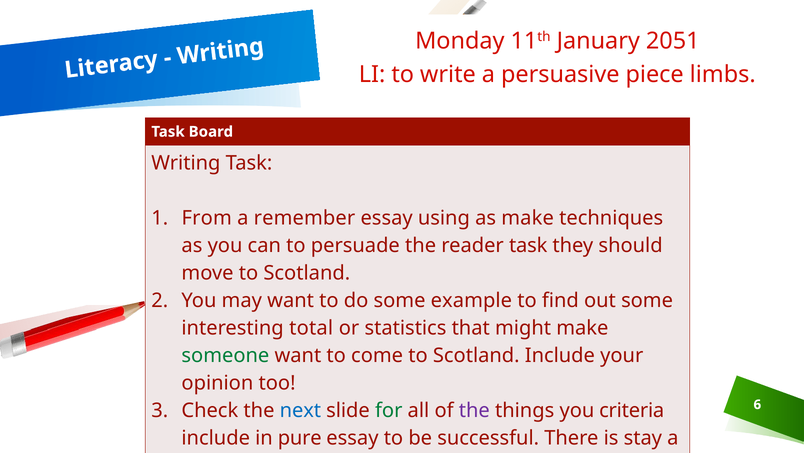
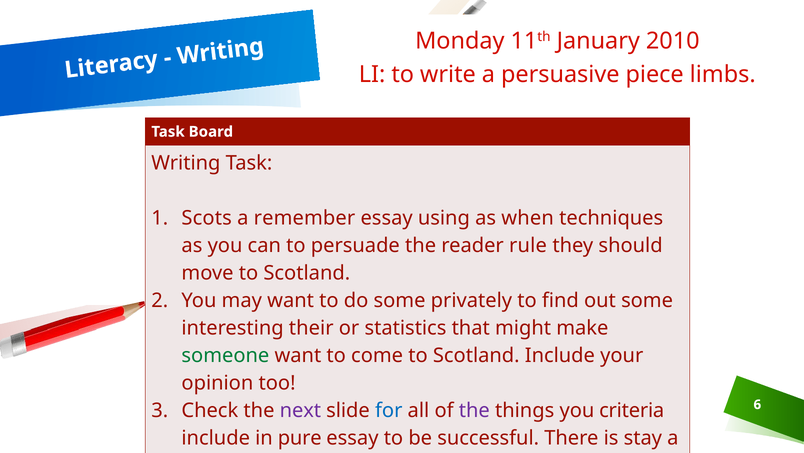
2051: 2051 -> 2010 (673, 41)
From: From -> Scots (207, 218)
as make: make -> when (528, 218)
reader task: task -> rule (528, 245)
some example: example -> privately (471, 300)
total: total -> their (311, 327)
next colour: blue -> purple (300, 410)
for colour: green -> blue (389, 410)
